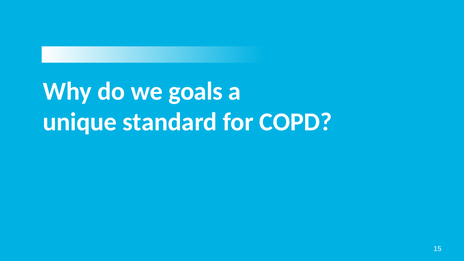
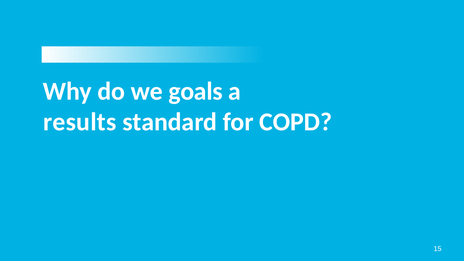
unique: unique -> results (80, 122)
